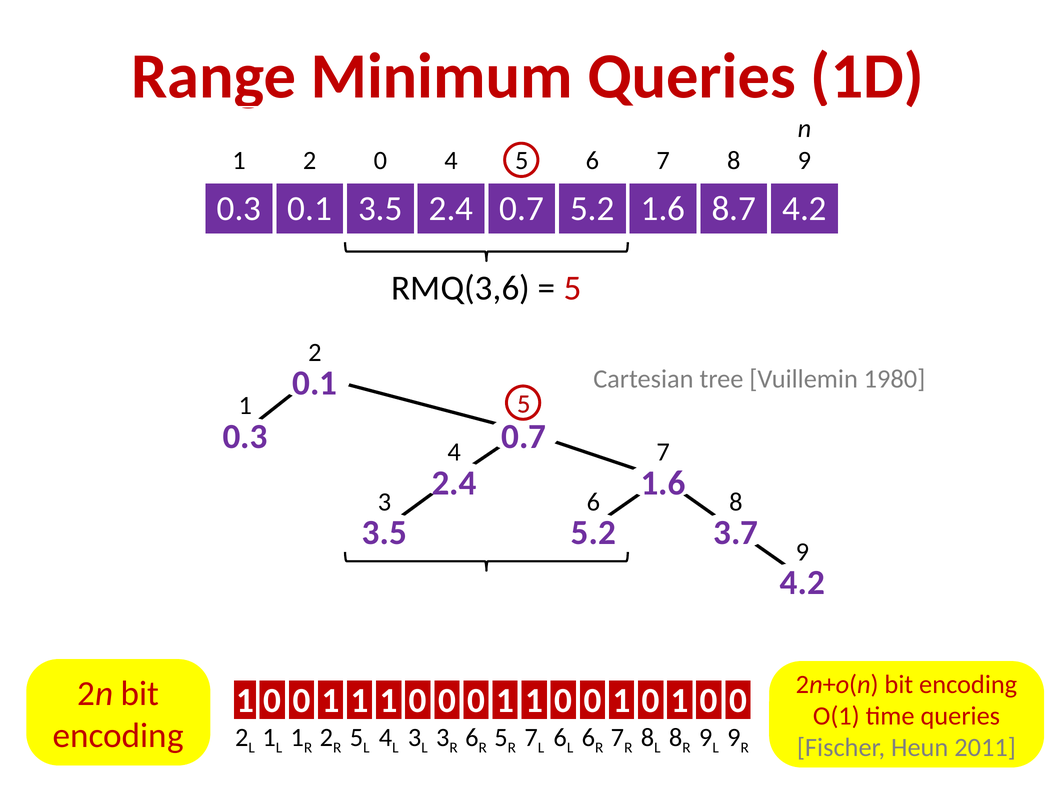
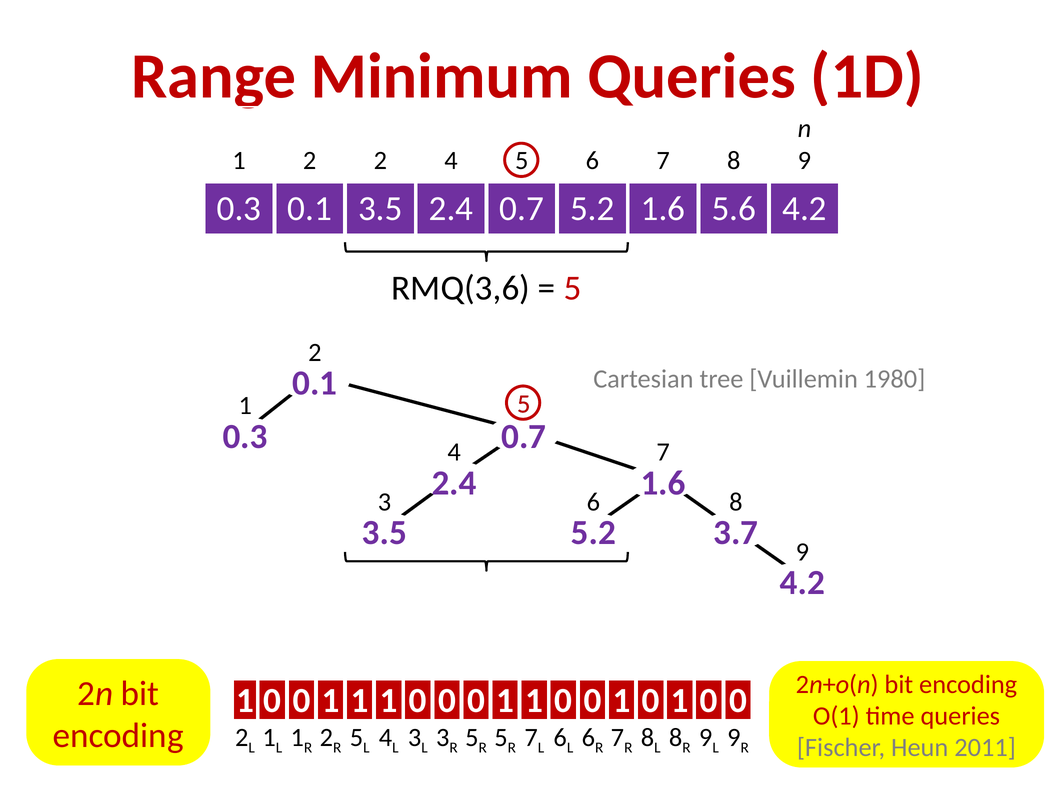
2 0: 0 -> 2 (380, 161)
8.7: 8.7 -> 5.6 (734, 209)
6: 6 -> 5 (472, 737)
